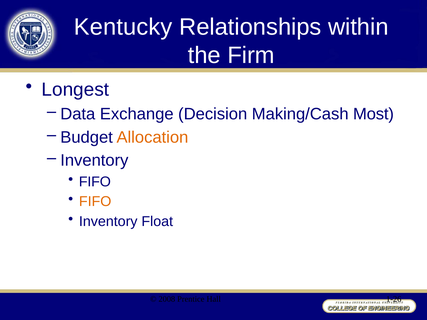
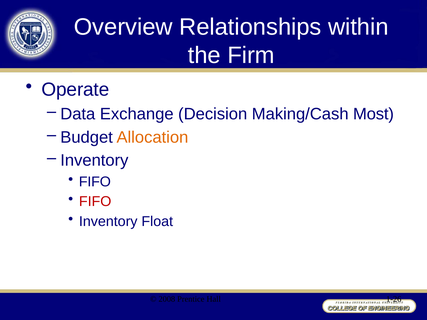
Kentucky: Kentucky -> Overview (123, 27)
Longest: Longest -> Operate (75, 90)
FIFO colour: orange -> red (95, 202)
